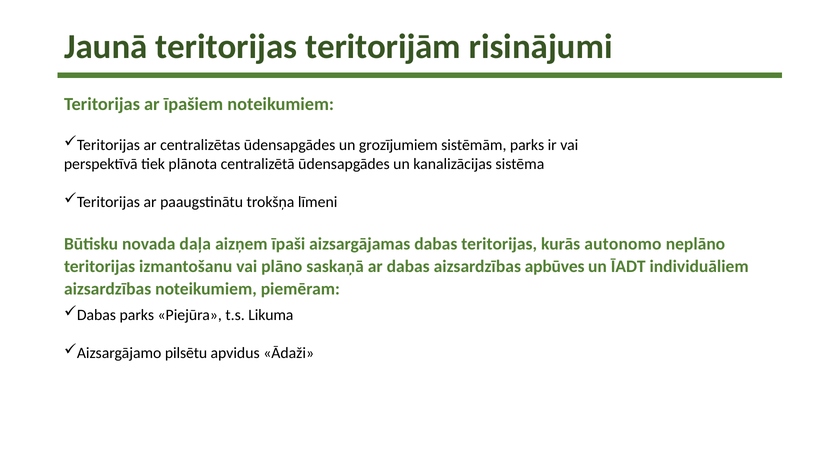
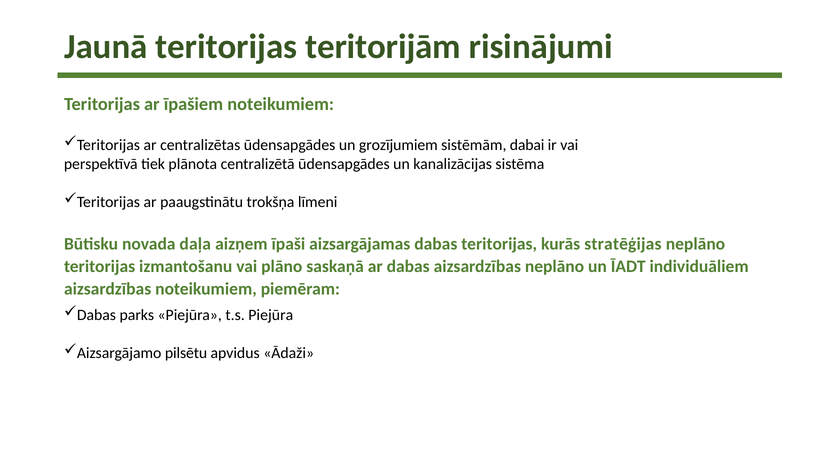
sistēmām parks: parks -> dabai (527, 145)
autonomo: autonomo -> stratēģijas (623, 244)
aizsardzības apbūves: apbūves -> neplāno (555, 266)
t.s Likuma: Likuma -> Piejūra (271, 315)
